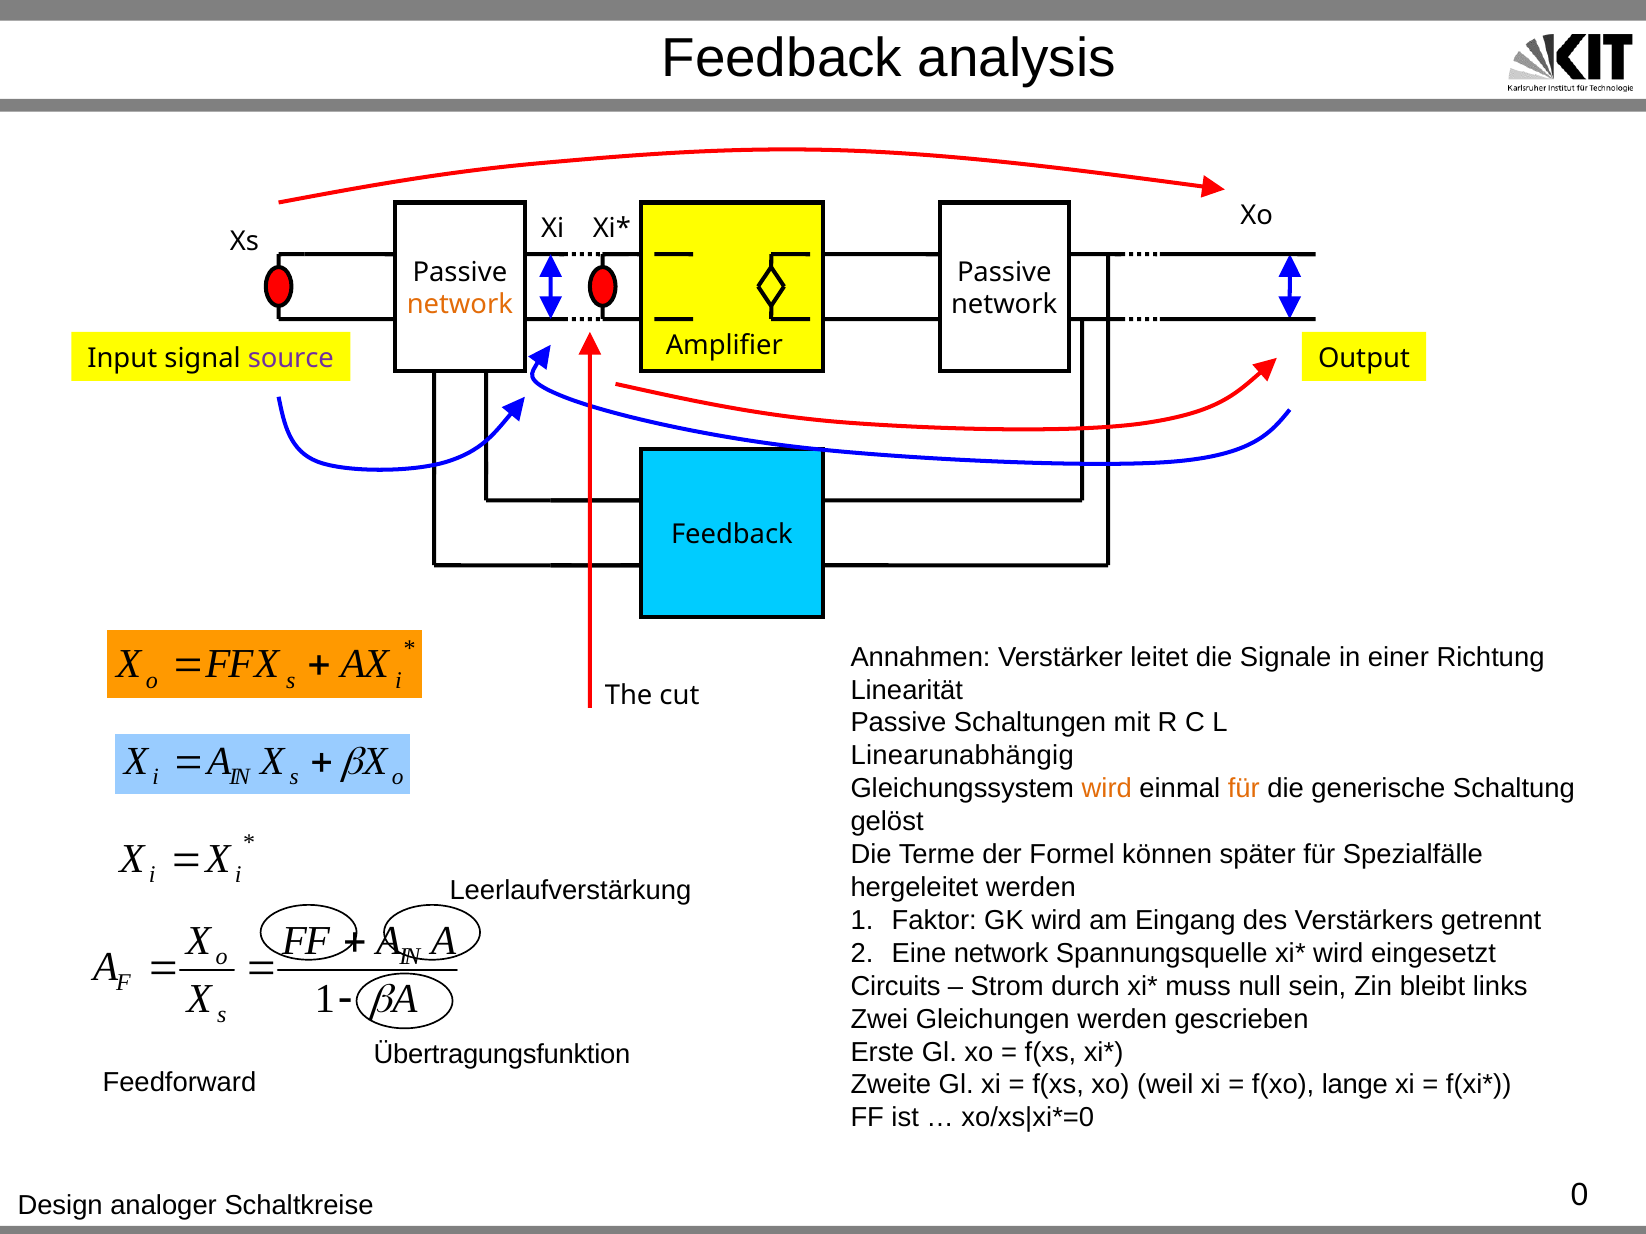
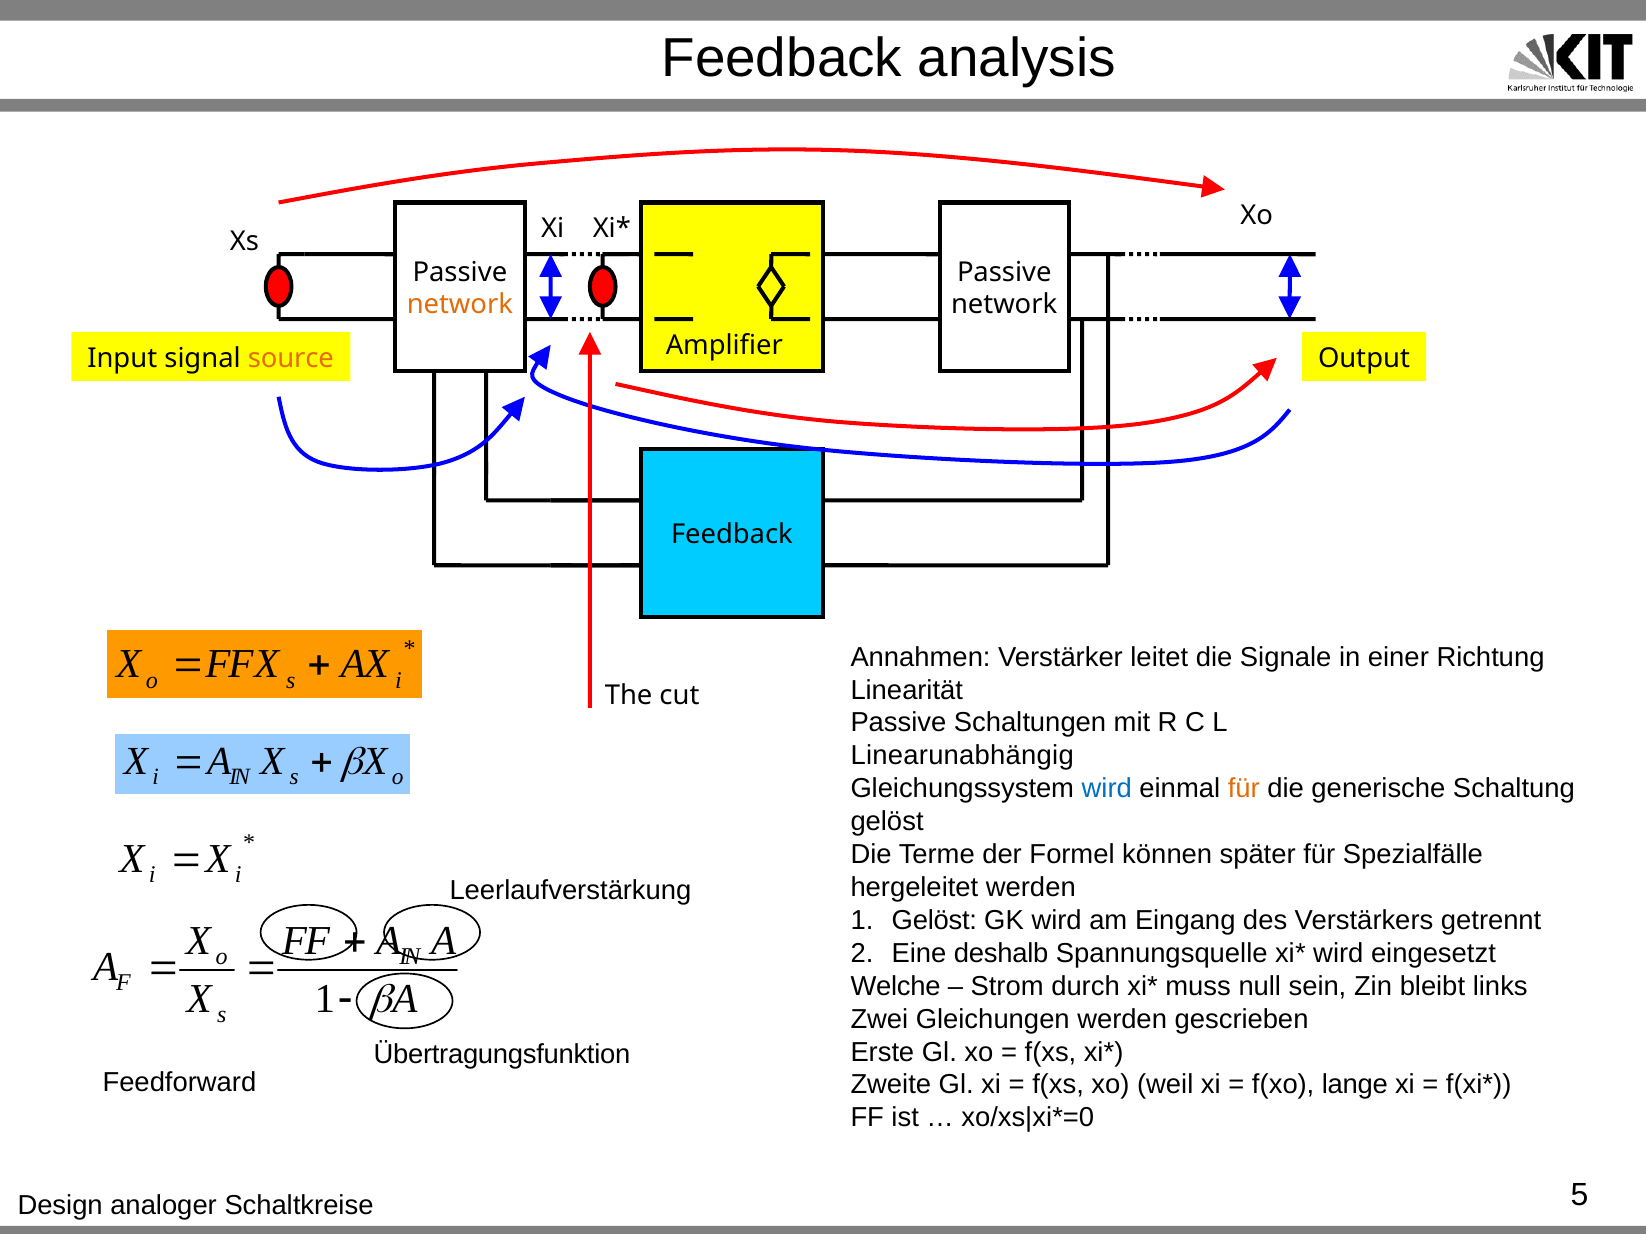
source colour: purple -> orange (291, 358)
wird colour: orange -> blue (1107, 789)
Faktor: Faktor -> Gelöst (934, 921)
Eine network: network -> deshalb (1001, 954)
Circuits: Circuits -> Welche (896, 987)
0: 0 -> 5 (1579, 1196)
